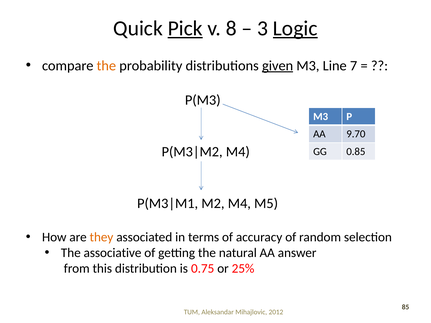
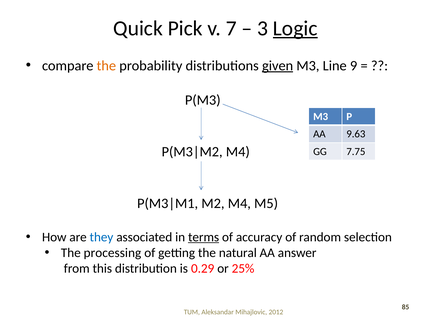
Pick underline: present -> none (185, 28)
8: 8 -> 7 (231, 28)
7: 7 -> 9 (354, 66)
9.70: 9.70 -> 9.63 (356, 134)
0.85: 0.85 -> 7.75 (356, 152)
they colour: orange -> blue (101, 237)
terms underline: none -> present (204, 237)
associative: associative -> processing (112, 253)
0.75: 0.75 -> 0.29 (203, 269)
